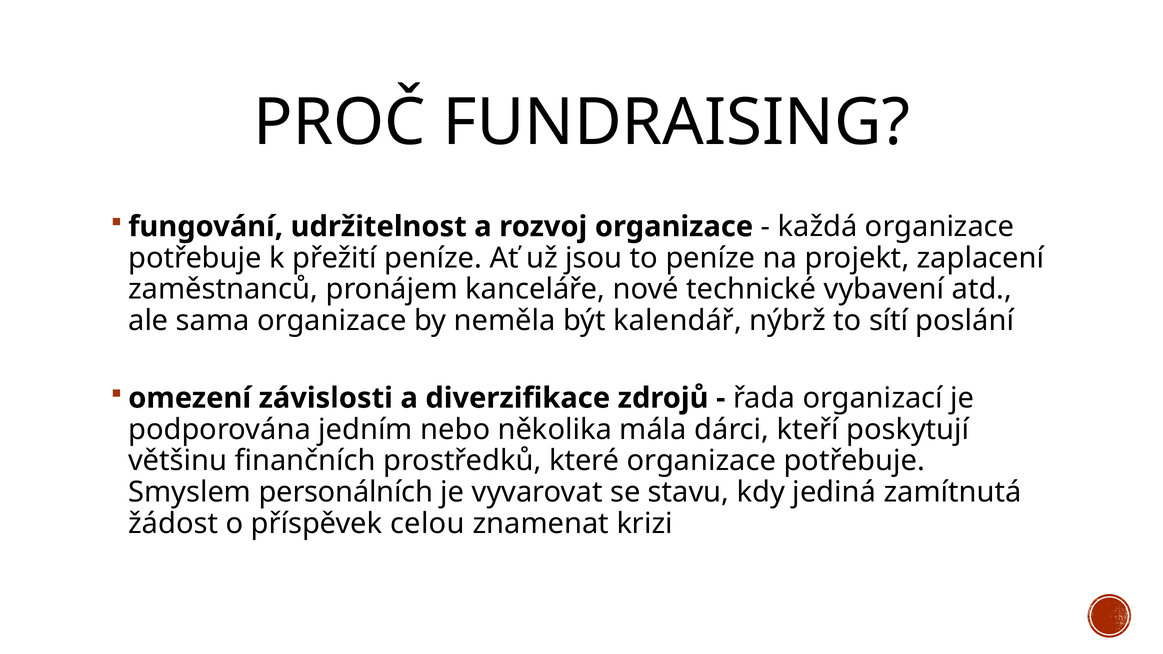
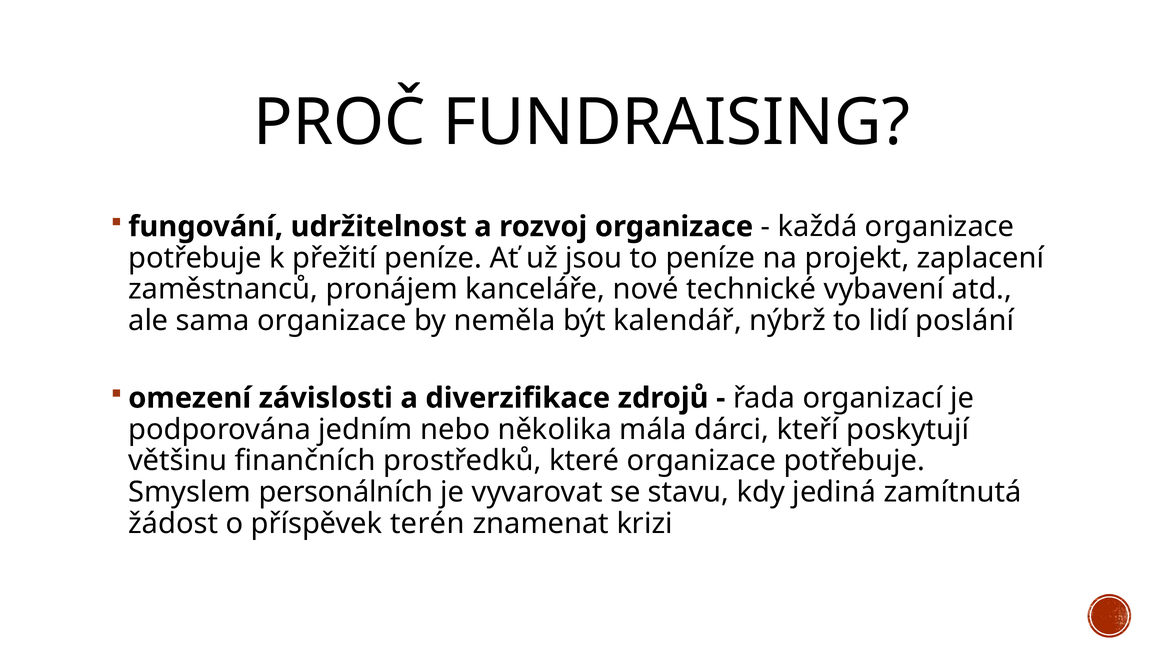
sítí: sítí -> lidí (889, 321)
celou: celou -> terén (427, 524)
